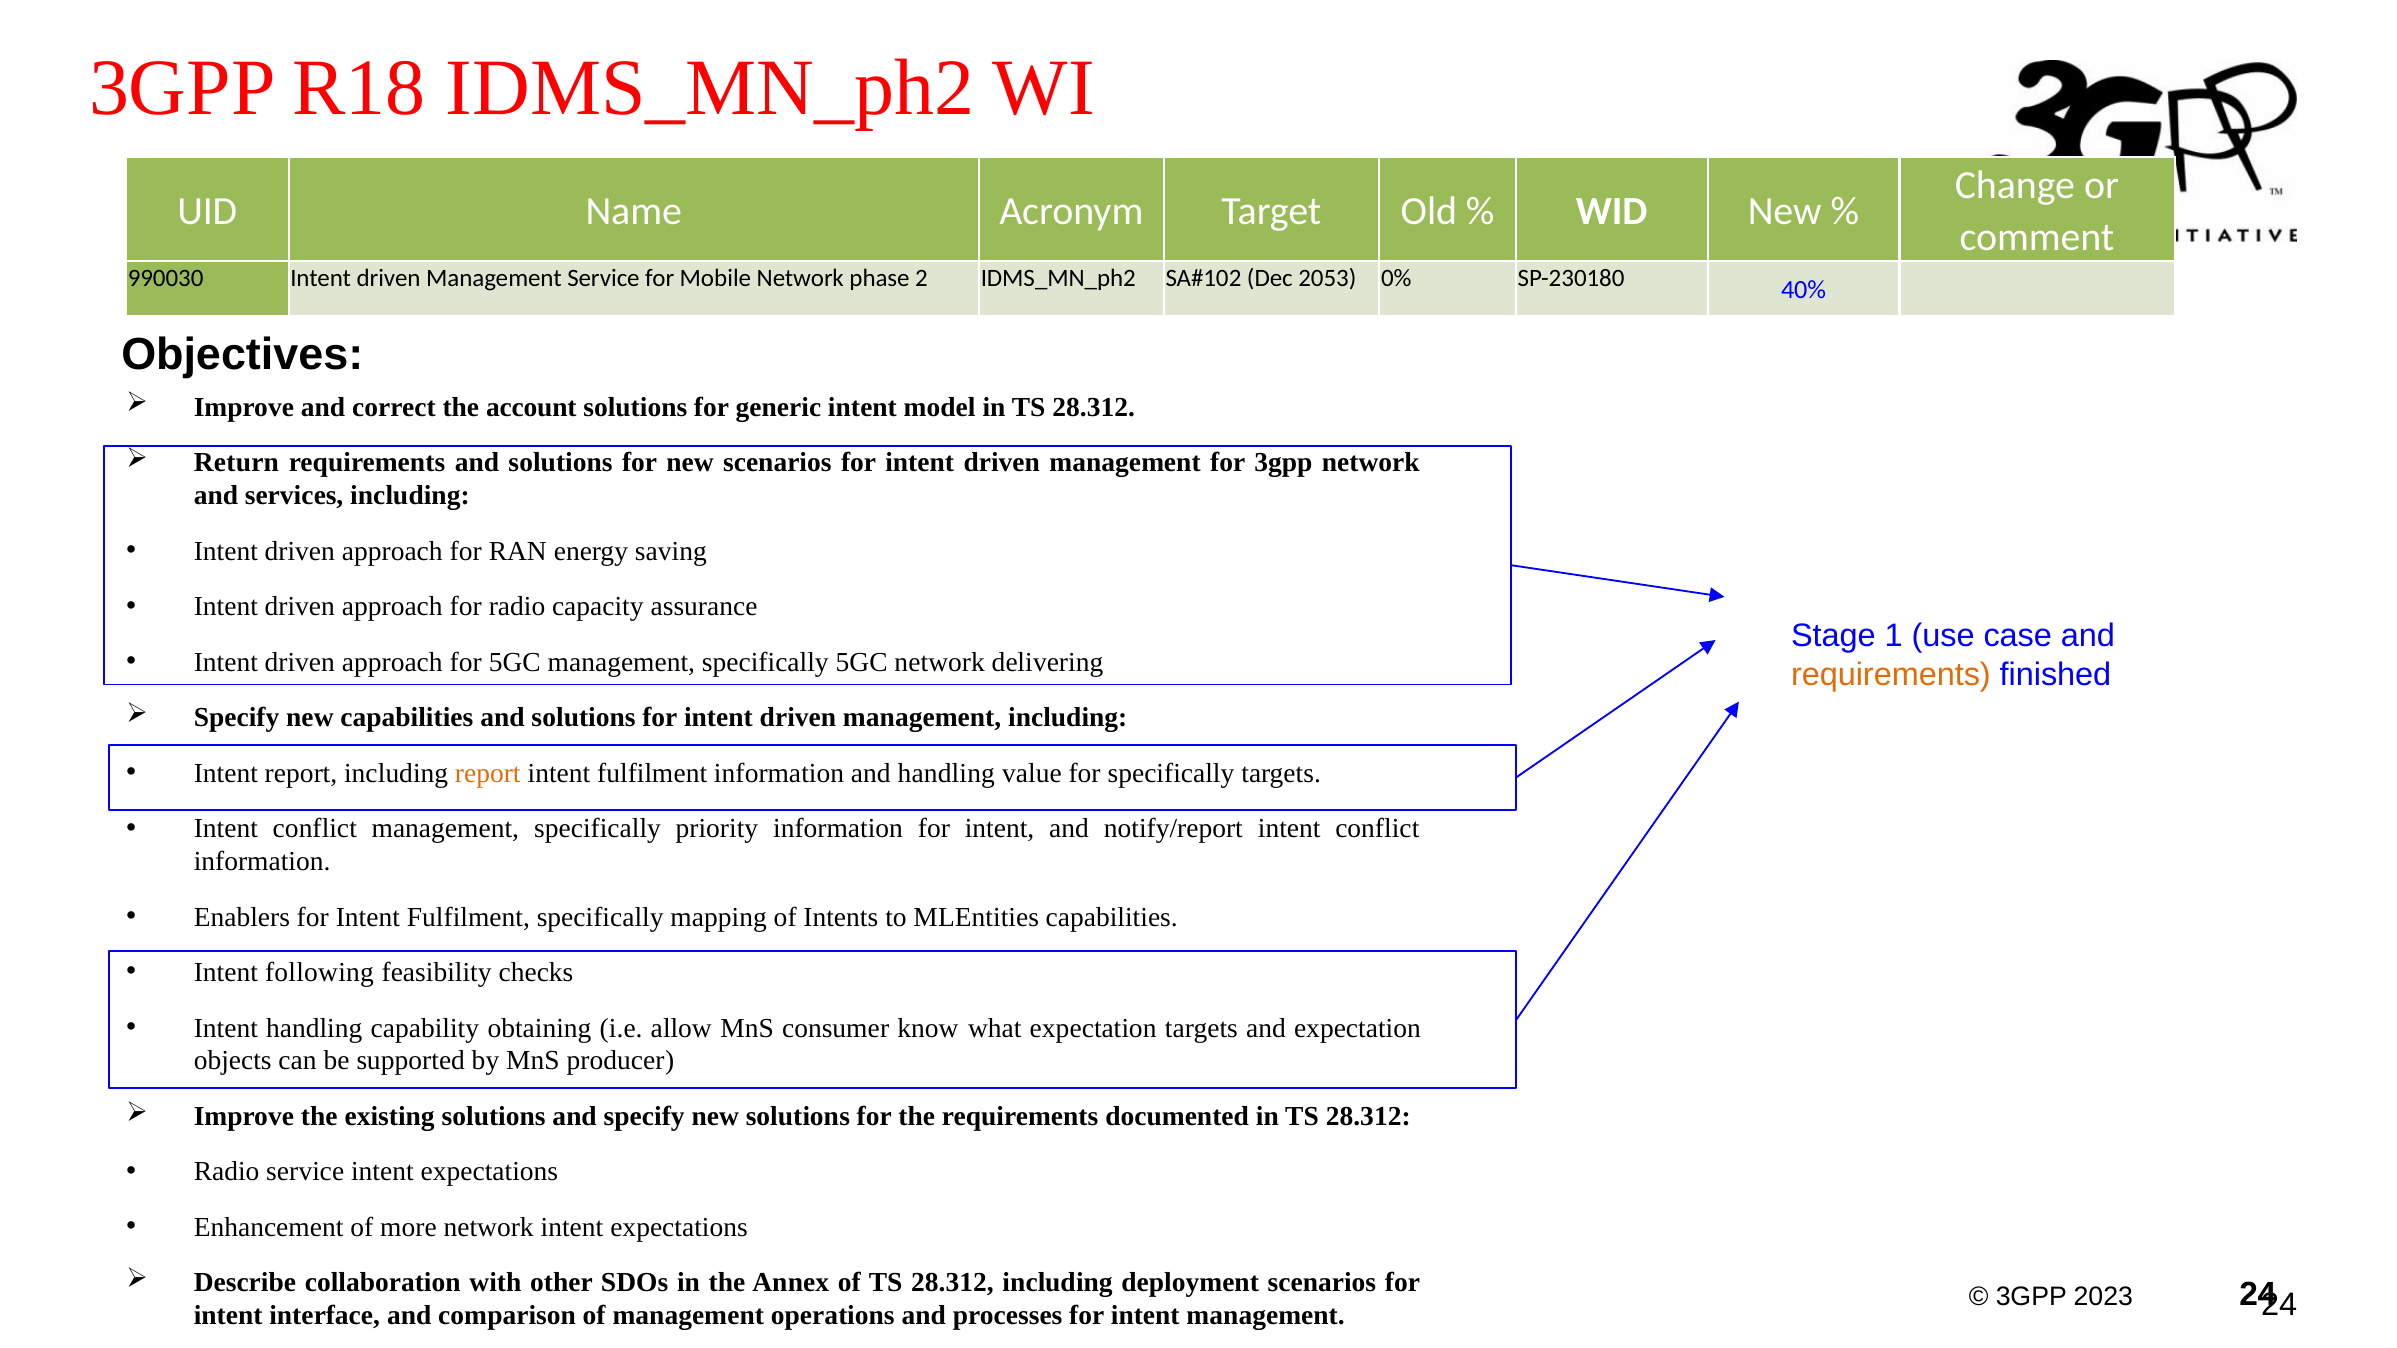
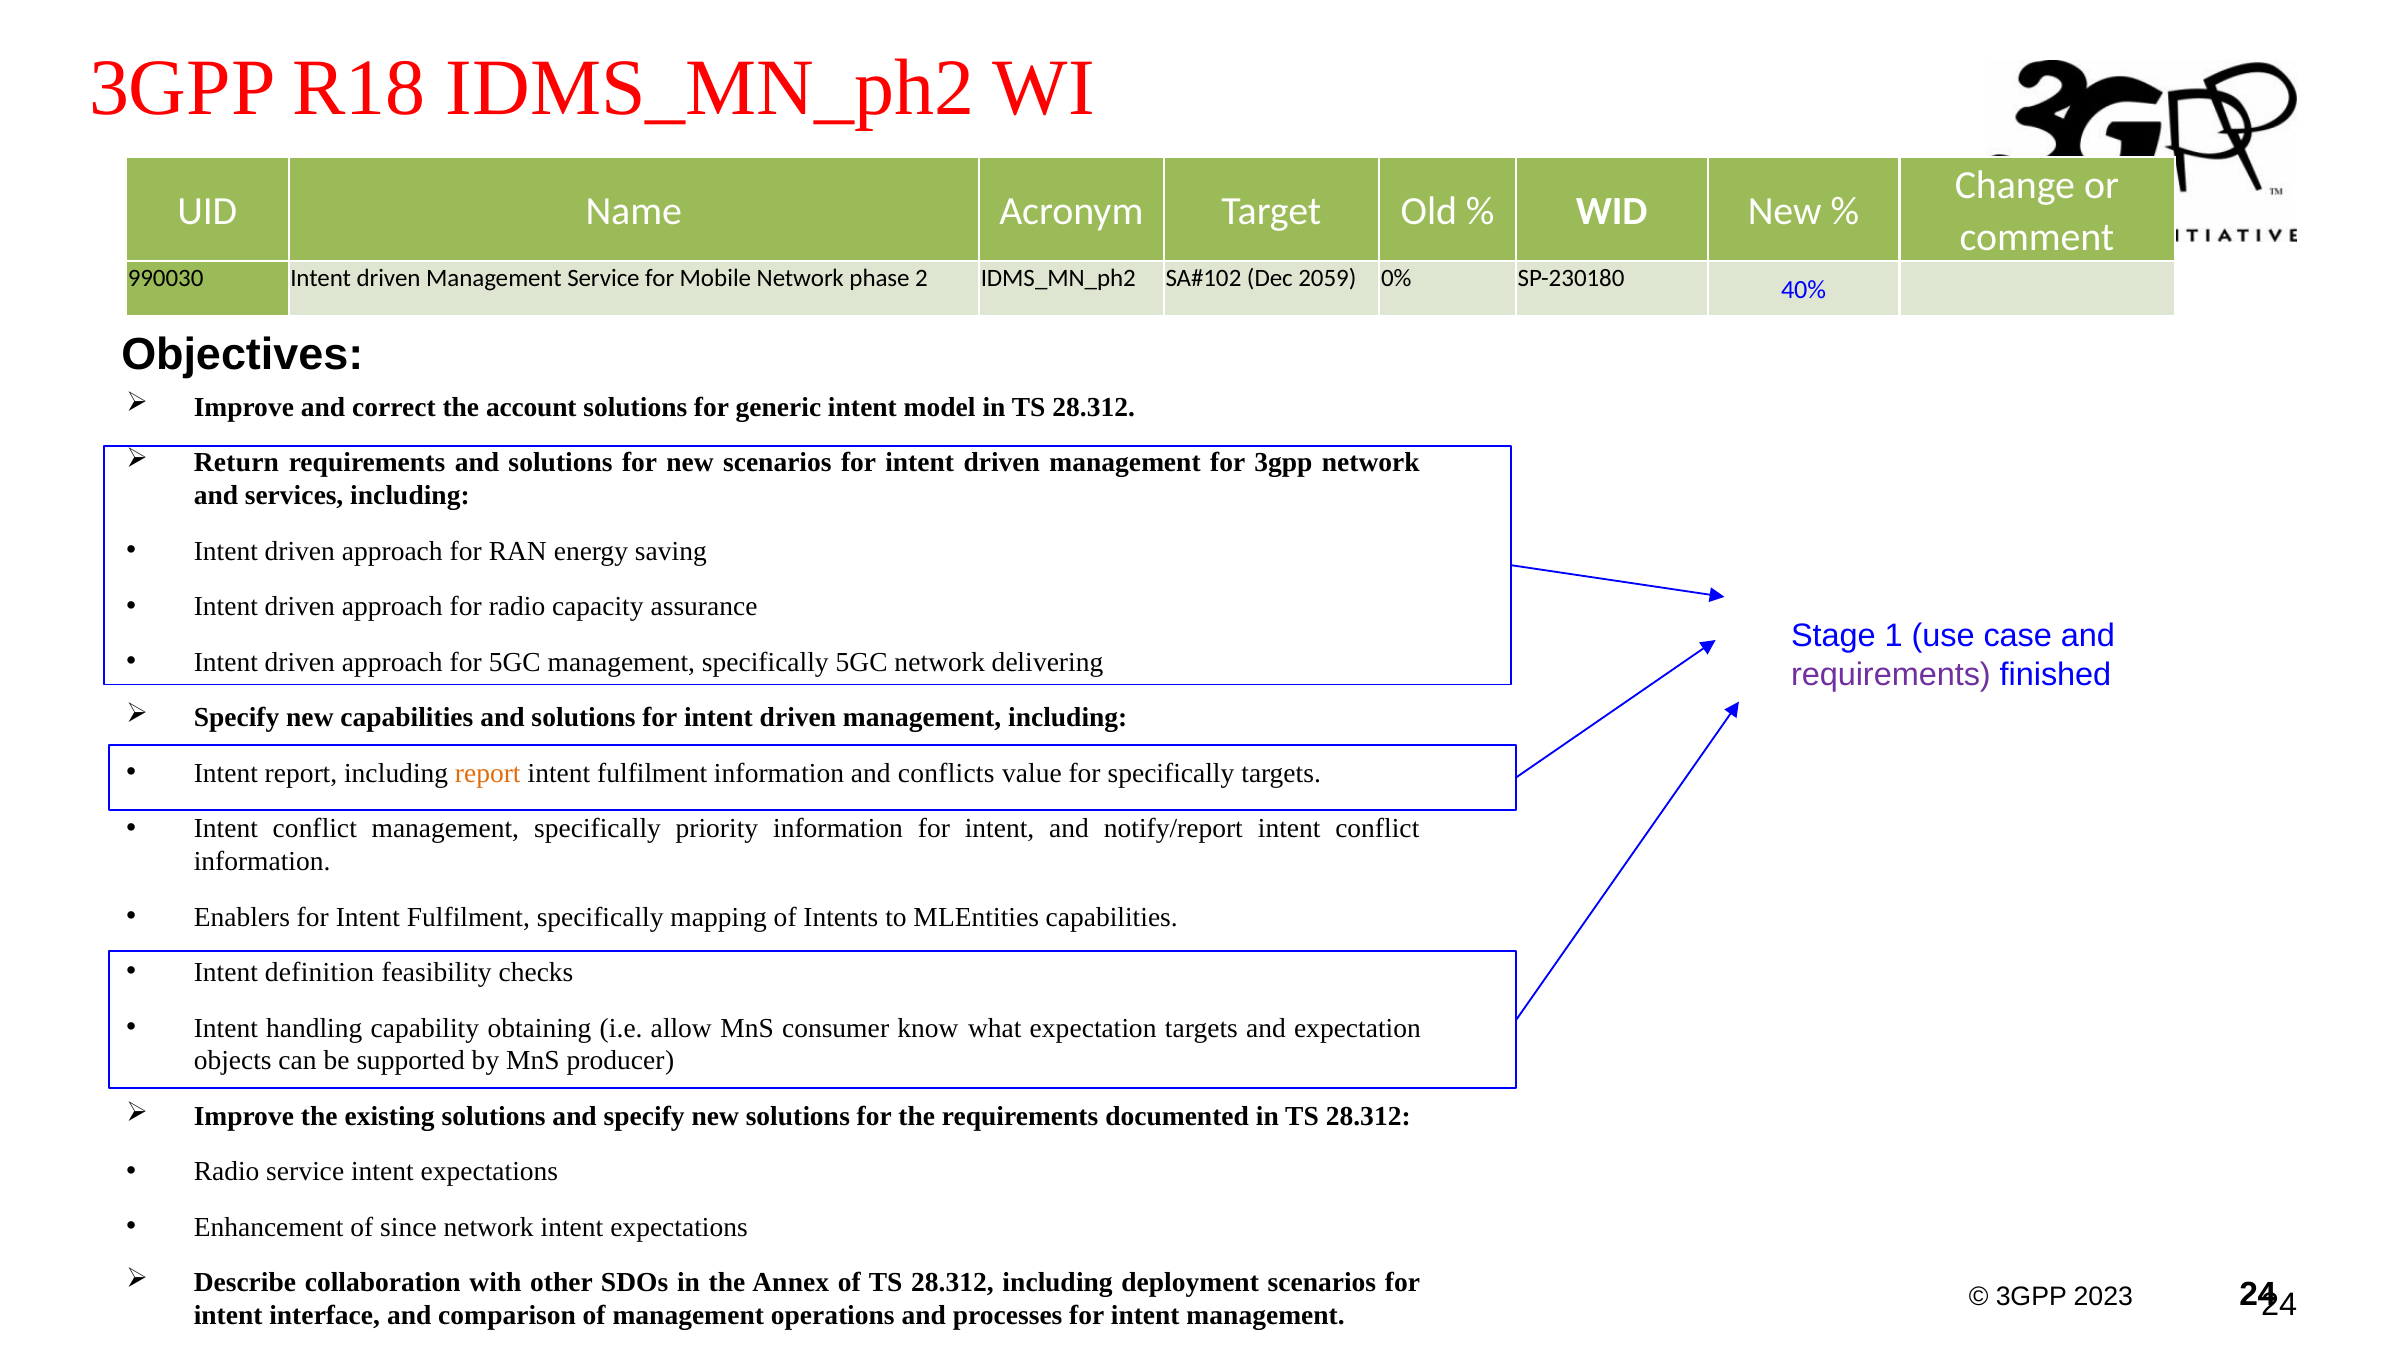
2053: 2053 -> 2059 (1327, 279)
requirements colour: orange -> purple (1891, 675)
and handling: handling -> conflicts (946, 773)
following: following -> definition (320, 973)
more: more -> since (408, 1228)
